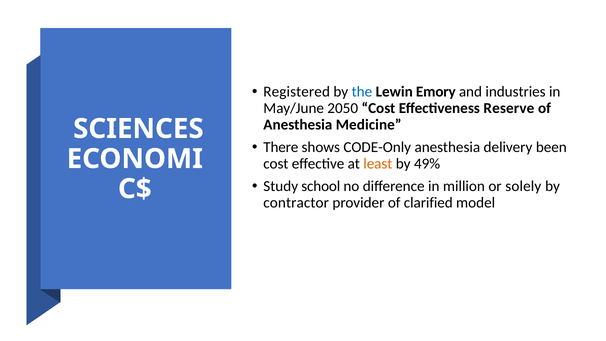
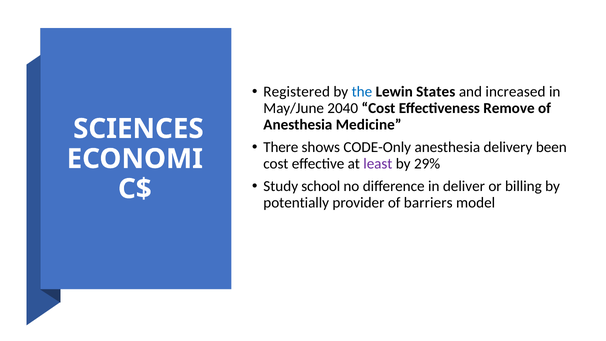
Emory: Emory -> States (436, 92)
industries: industries -> increased (515, 92)
2050: 2050 -> 2040 (343, 108)
Reserve: Reserve -> Remove (509, 108)
least colour: orange -> purple (378, 164)
49%: 49% -> 29% (427, 164)
million: million -> deliver (464, 186)
solely: solely -> billing (523, 186)
contractor: contractor -> potentially (296, 203)
clarified: clarified -> barriers (428, 203)
